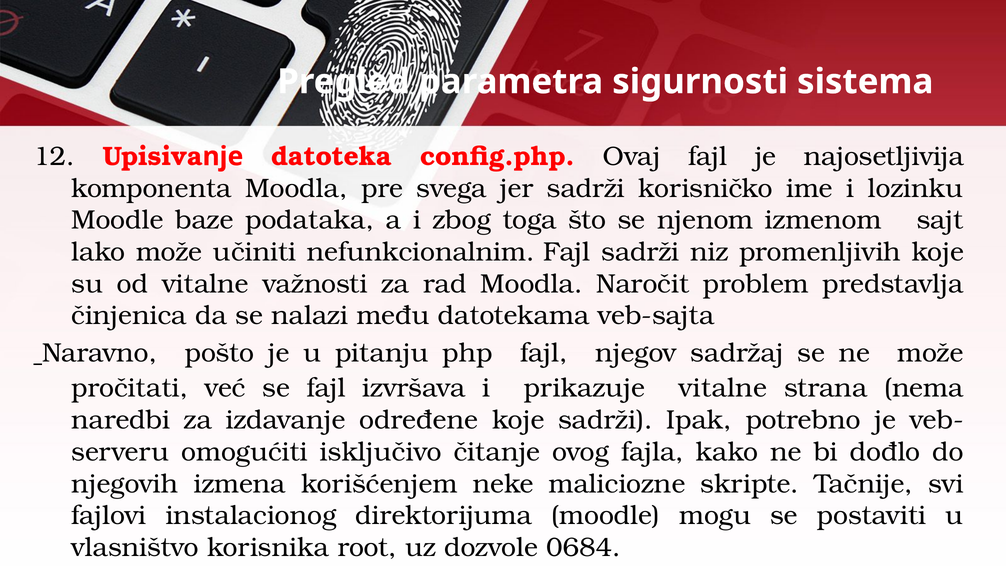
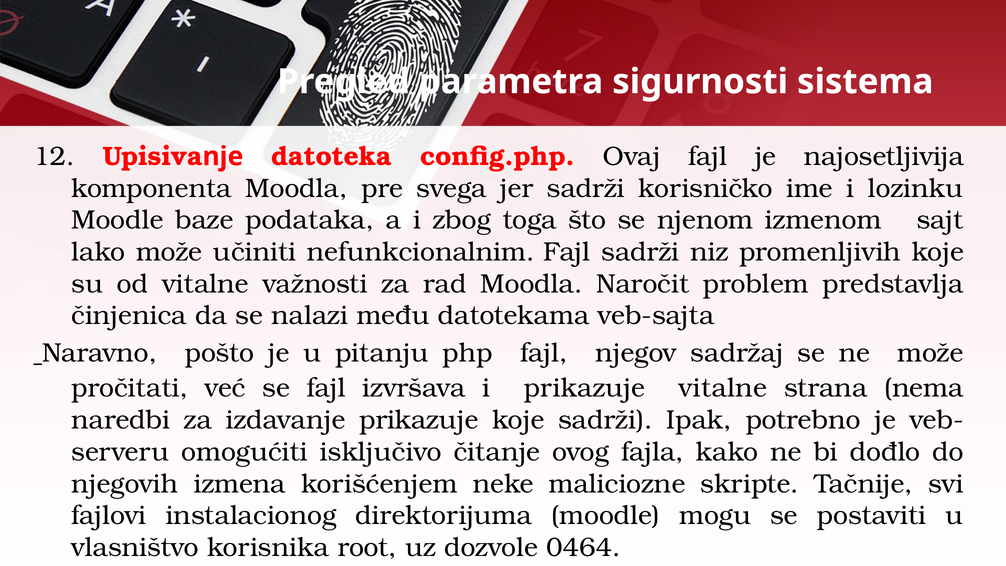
izdavanje određene: određene -> prikazuje (419, 420)
0684: 0684 -> 0464 (583, 547)
